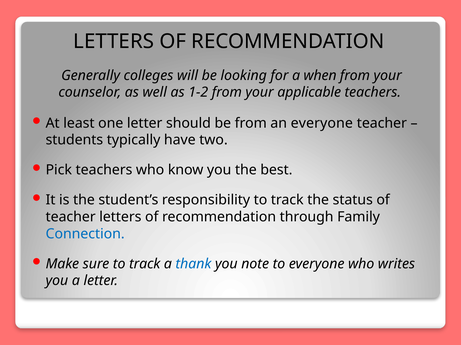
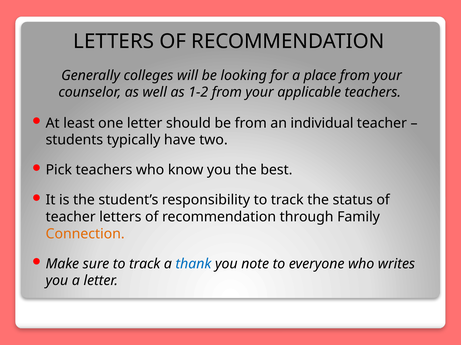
when: when -> place (320, 76)
an everyone: everyone -> individual (322, 123)
Connection colour: blue -> orange (85, 234)
